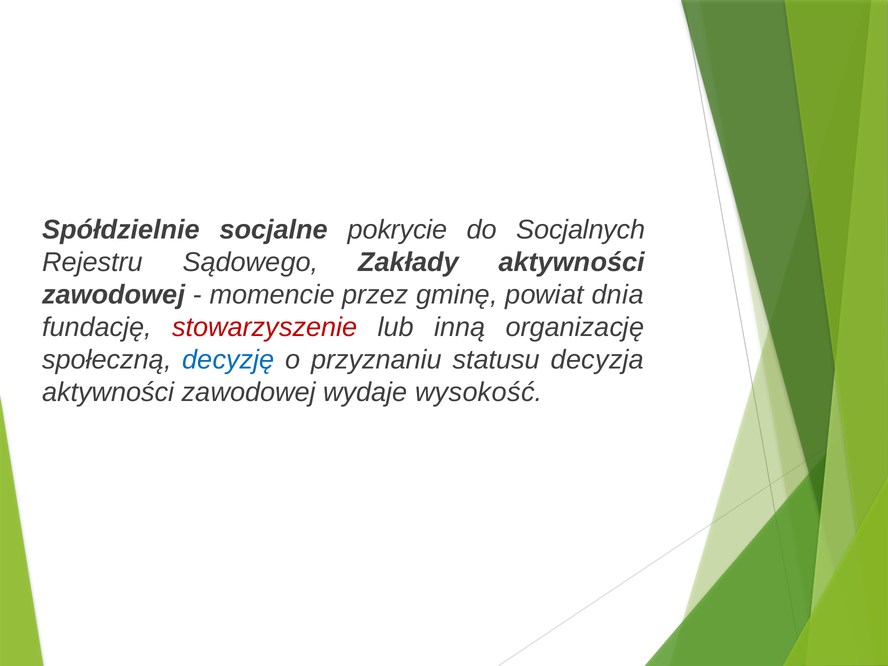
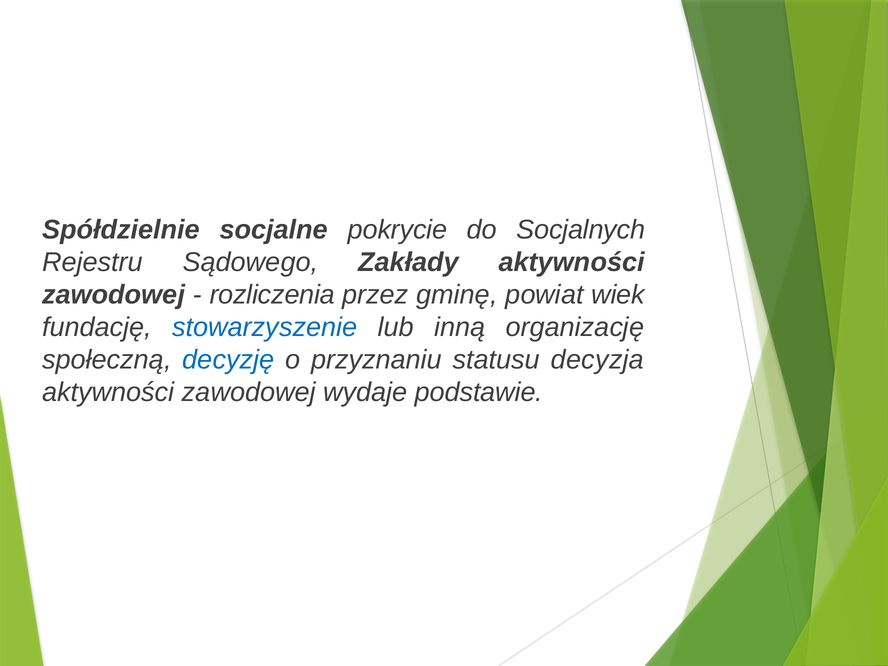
momencie: momencie -> rozliczenia (272, 295)
dnia: dnia -> wiek (618, 295)
stowarzyszenie colour: red -> blue (265, 327)
wysokość: wysokość -> podstawie (479, 392)
